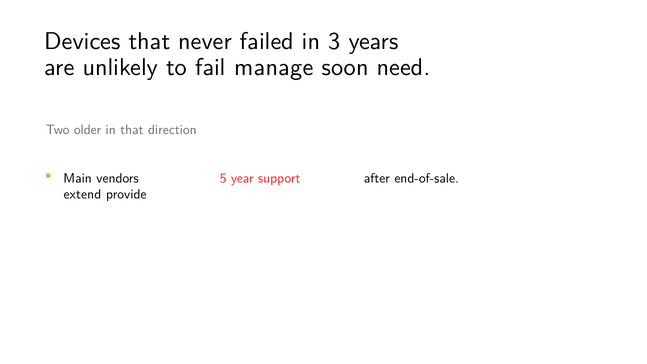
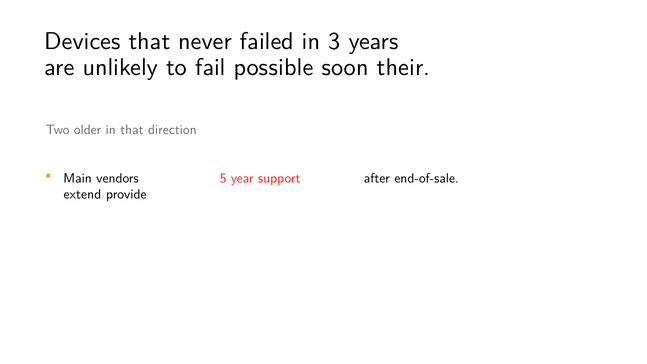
manage: manage -> possible (274, 67)
need: need -> their (403, 67)
